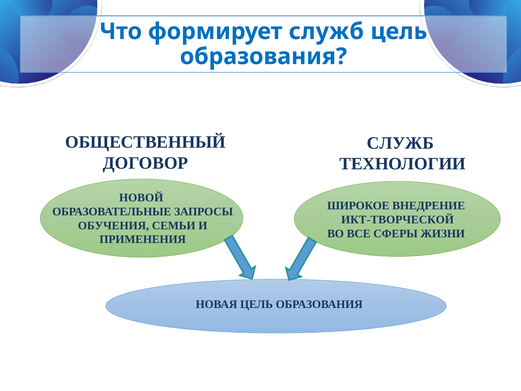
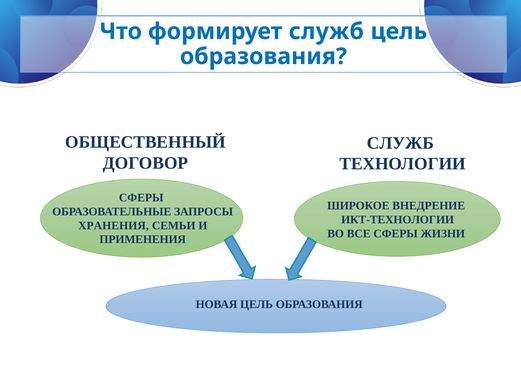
НОВОЙ: НОВОЙ -> СФЕРЫ (141, 198)
ИКТ-ТВОРЧЕСКОЙ: ИКТ-ТВОРЧЕСКОЙ -> ИКТ-ТЕХНОЛОГИИ (398, 219)
ОБУЧЕНИЯ: ОБУЧЕНИЯ -> ХРАНЕНИЯ (113, 225)
